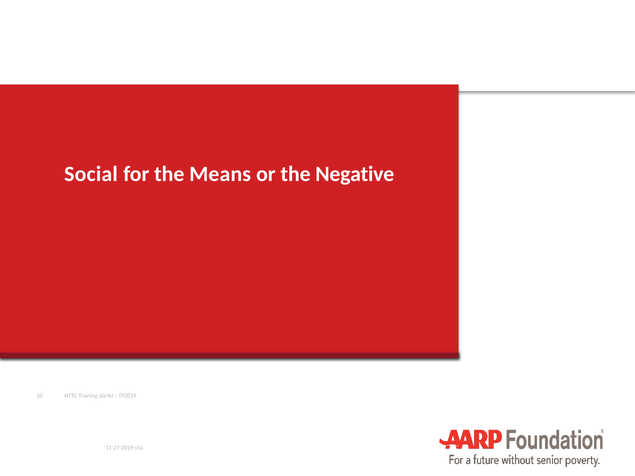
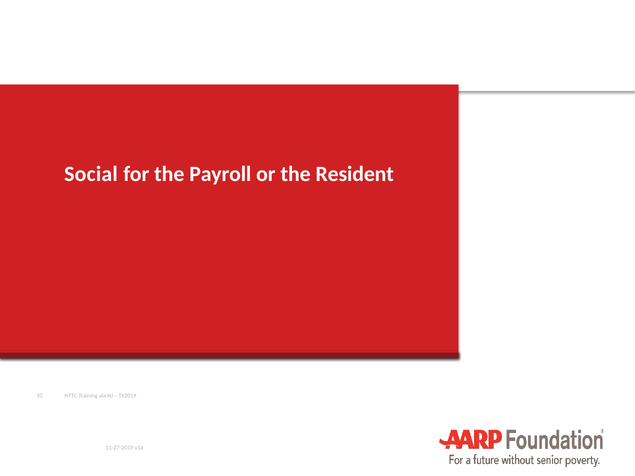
Means: Means -> Payroll (220, 174)
Negative: Negative -> Resident (355, 174)
